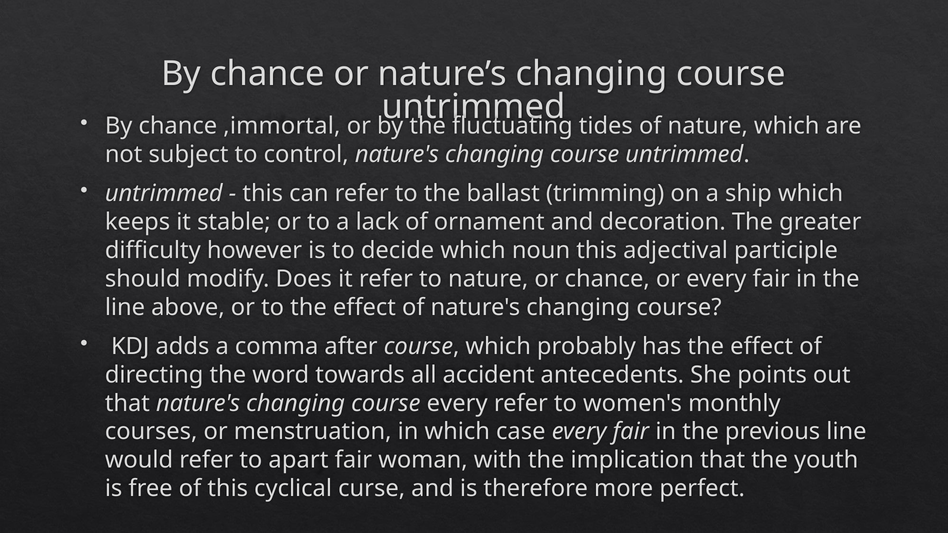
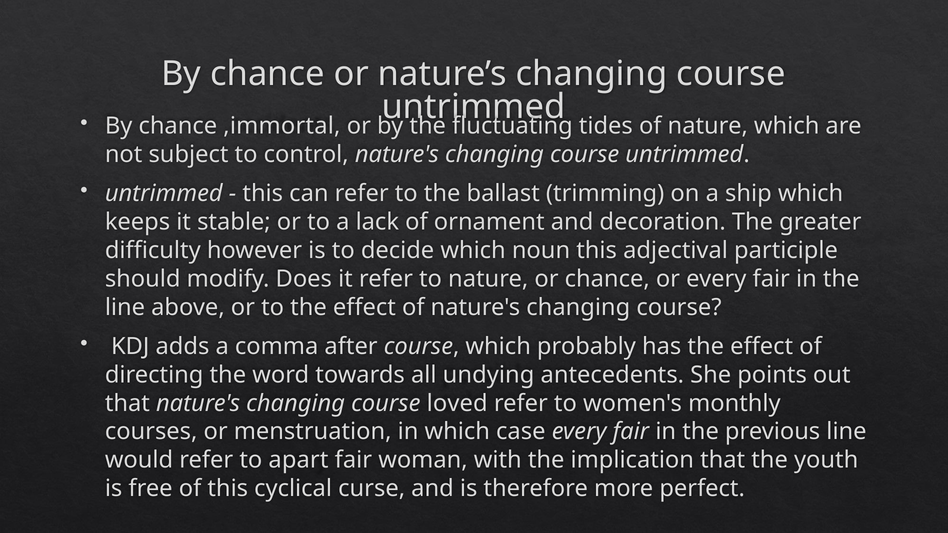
accident: accident -> undying (489, 375)
course every: every -> loved (457, 403)
